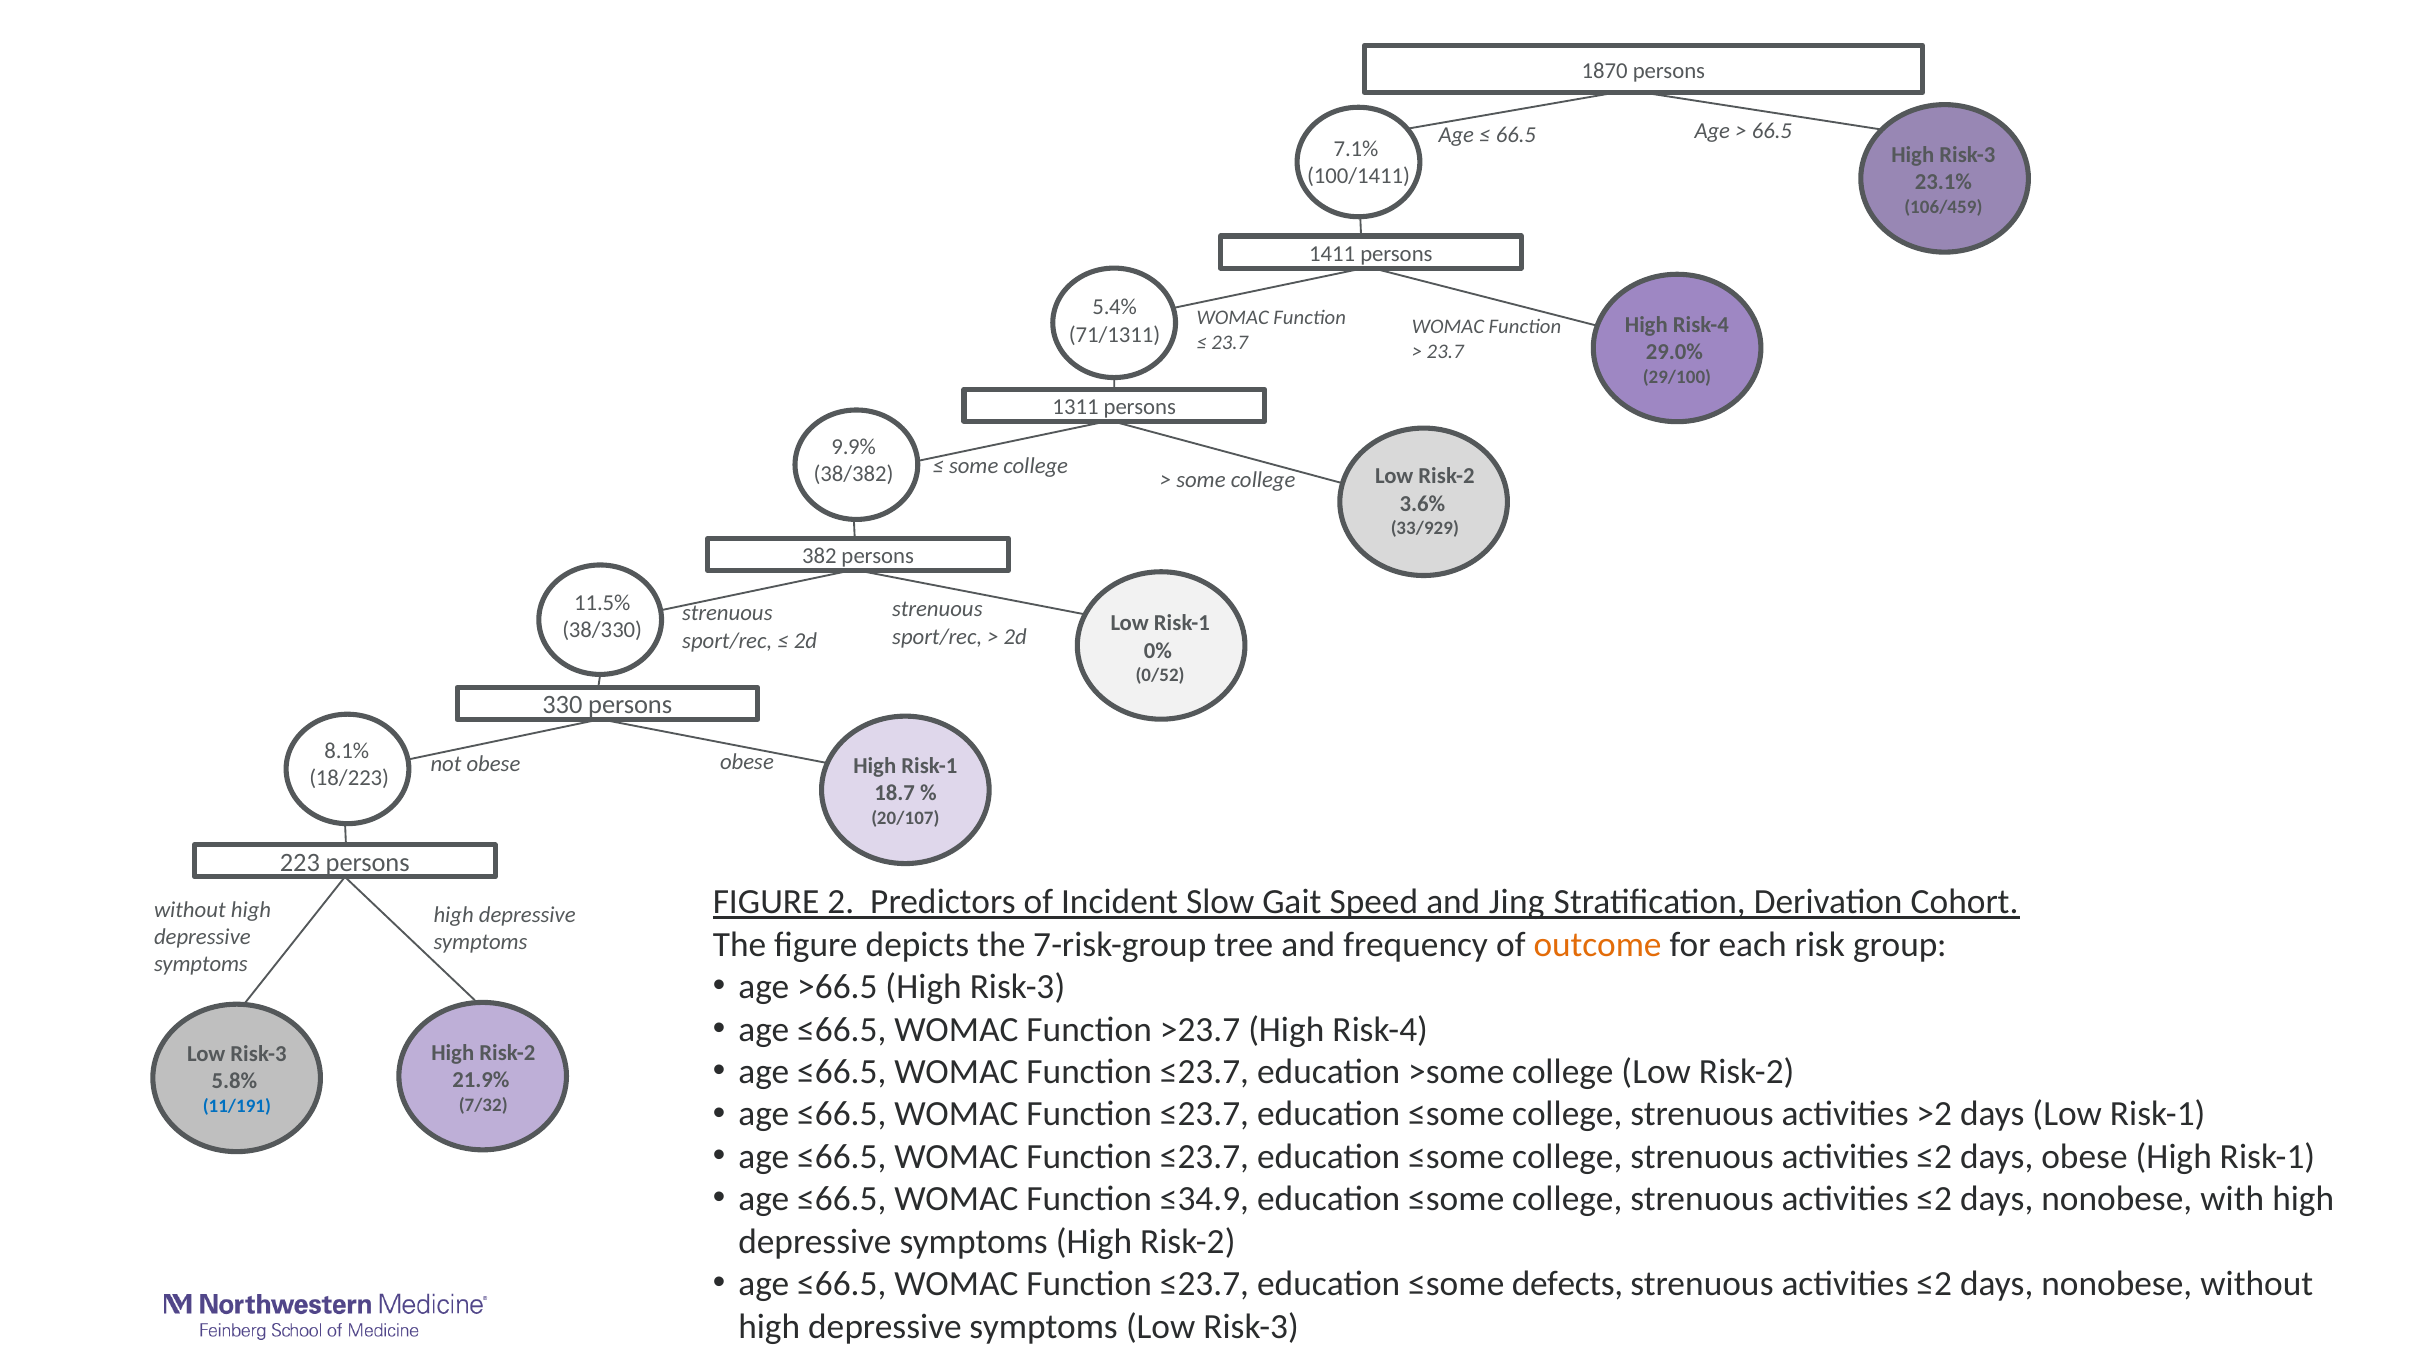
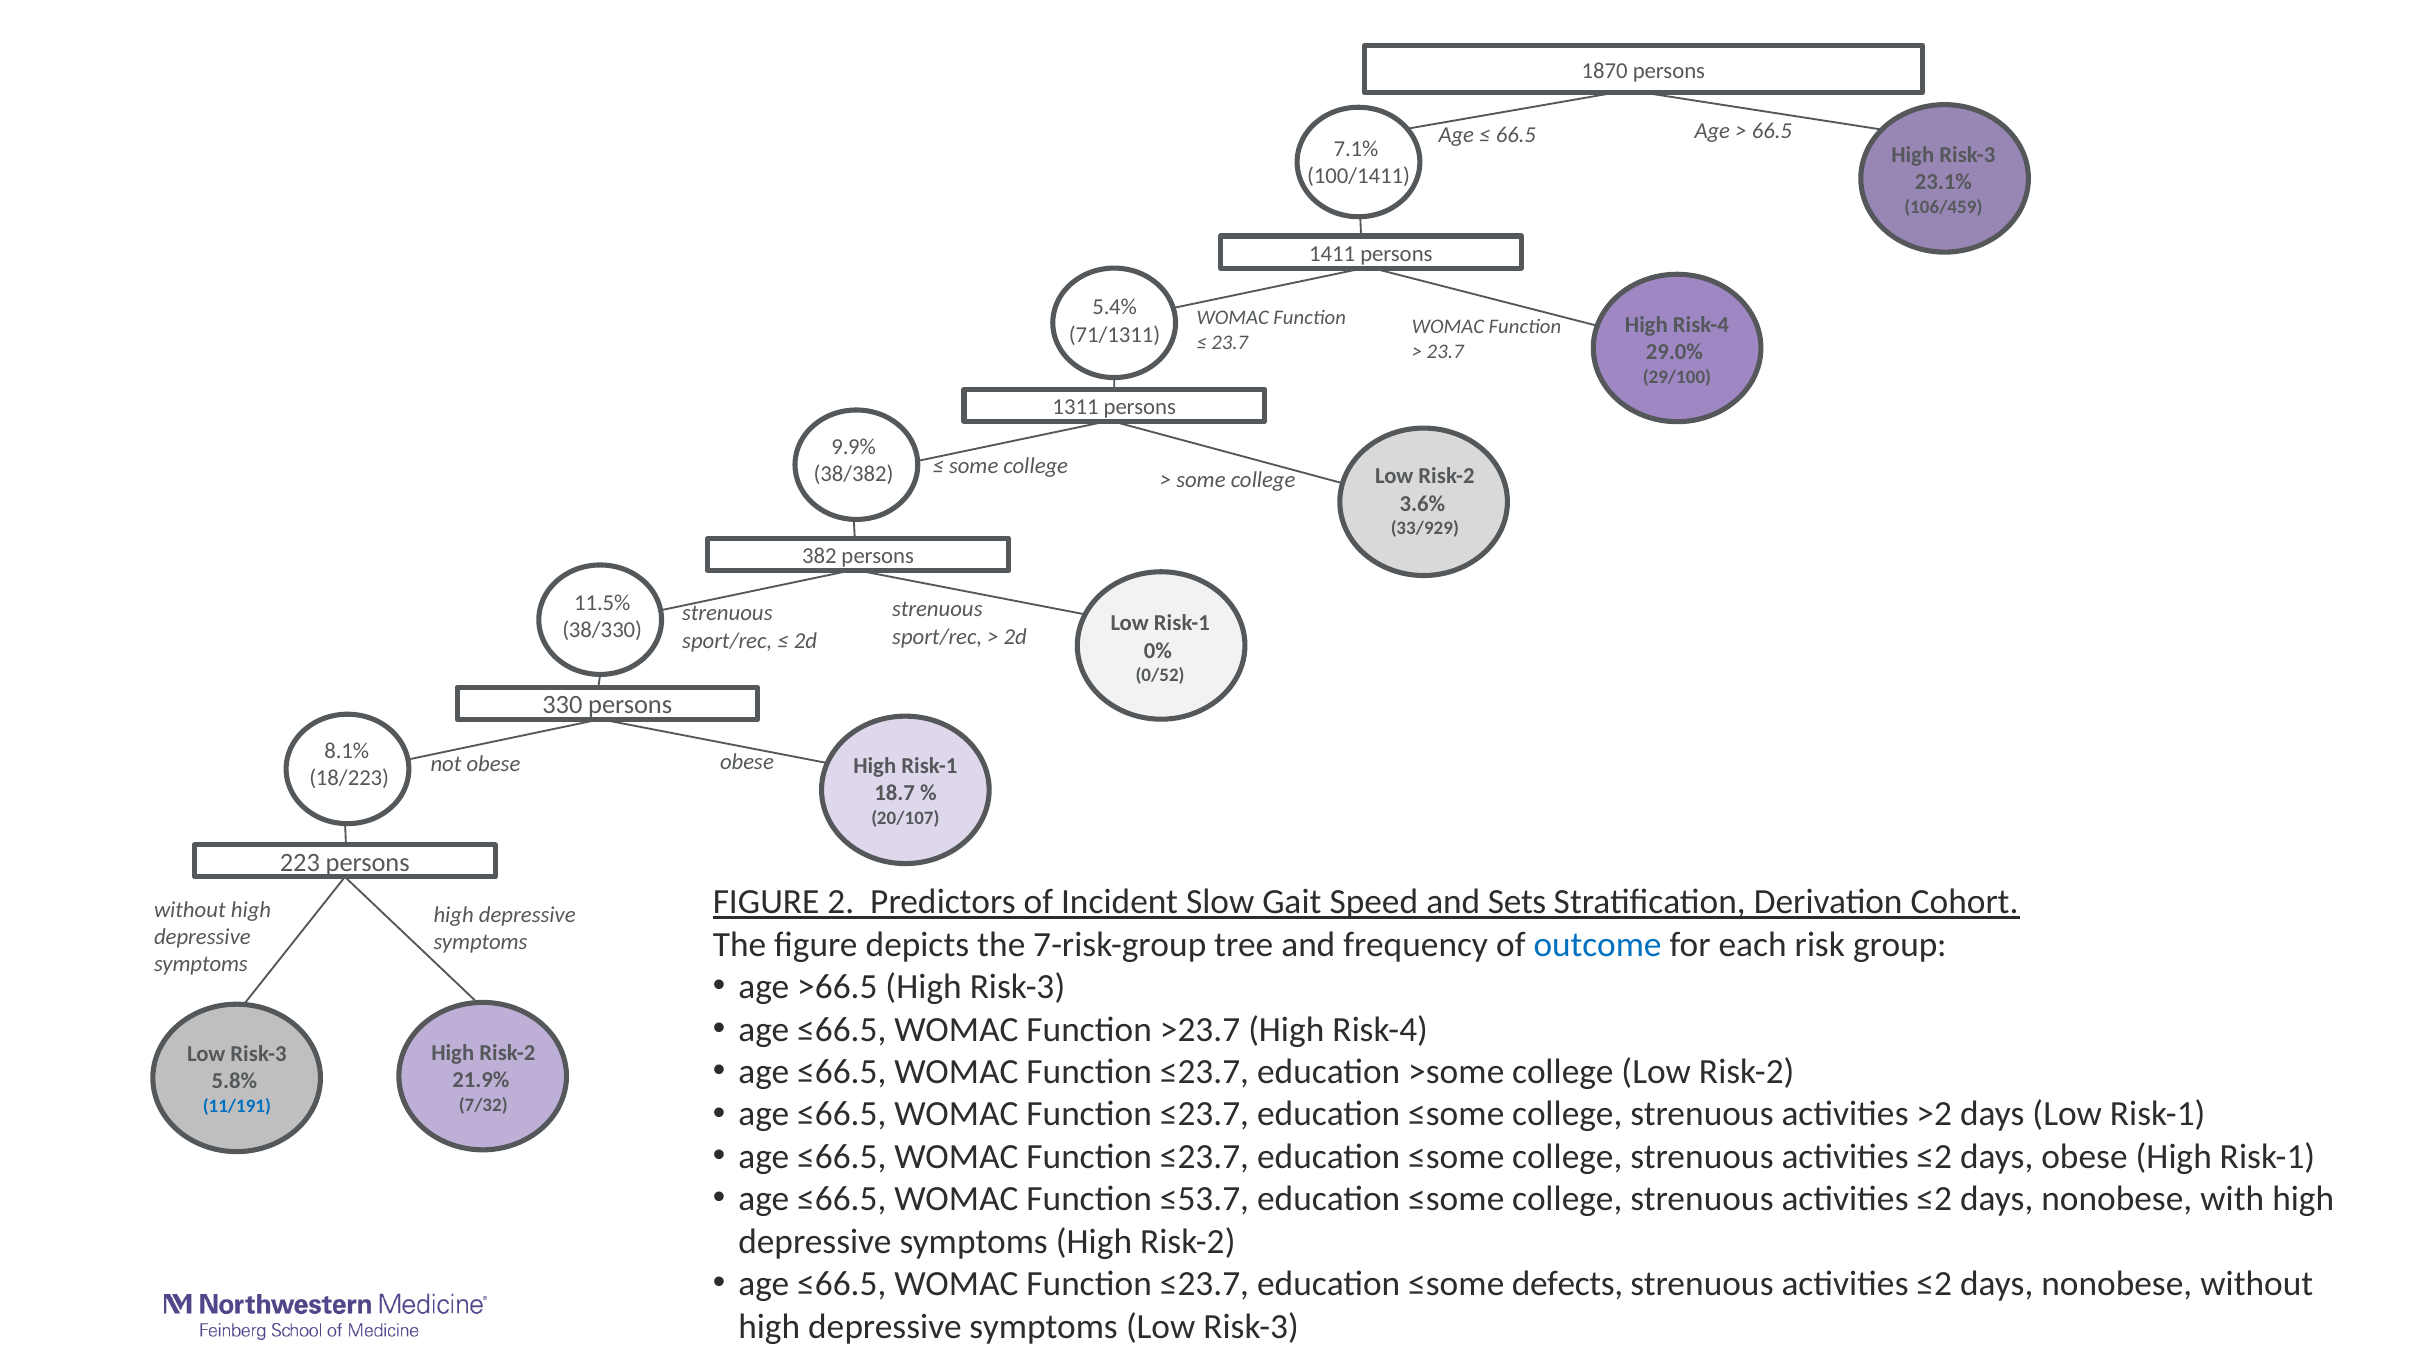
Jing: Jing -> Sets (1517, 902)
outcome colour: orange -> blue (1598, 944)
≤34.9: ≤34.9 -> ≤53.7 (1204, 1199)
